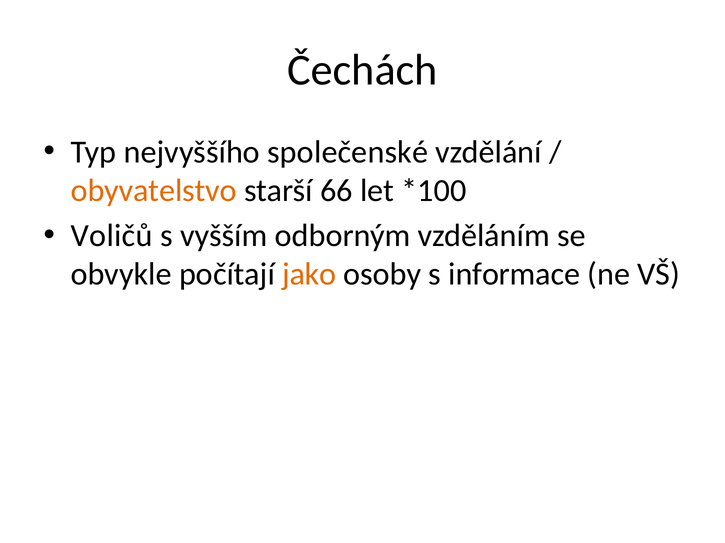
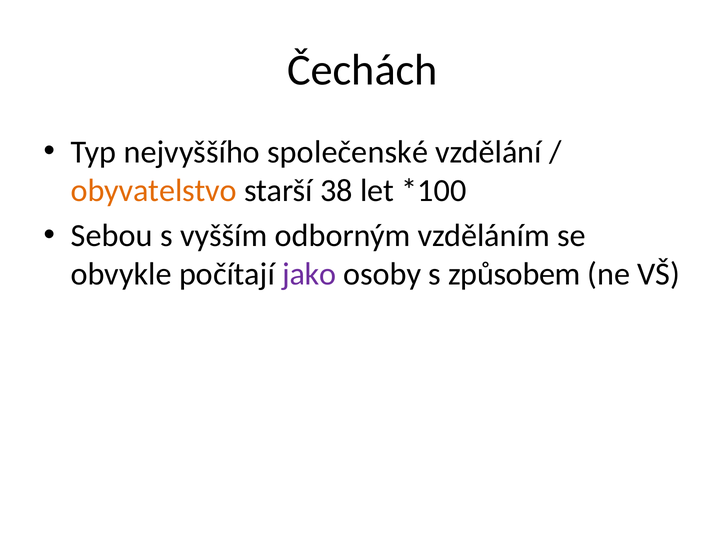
66: 66 -> 38 (336, 191)
Voličů: Voličů -> Sebou (112, 236)
jako colour: orange -> purple (309, 275)
informace: informace -> způsobem (514, 275)
